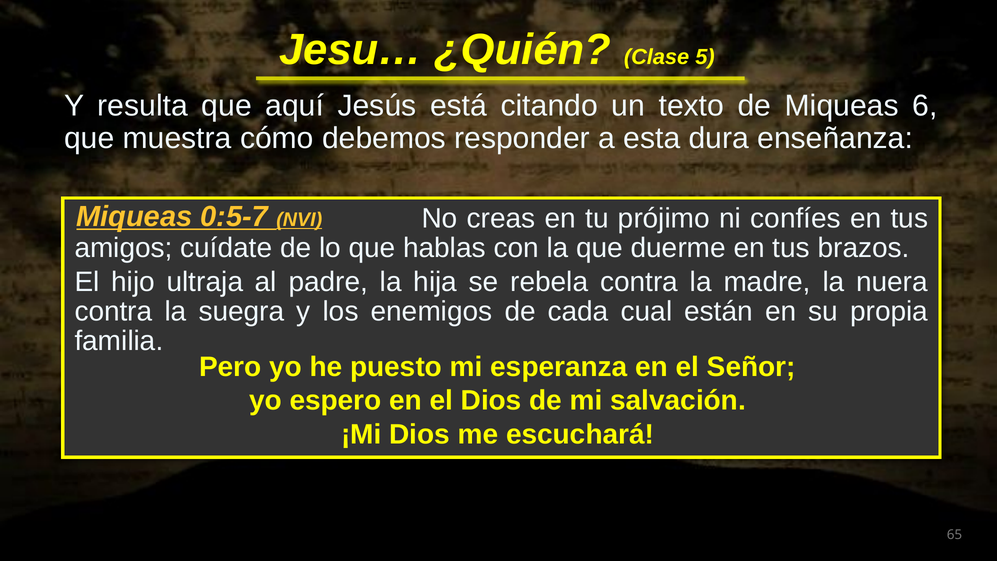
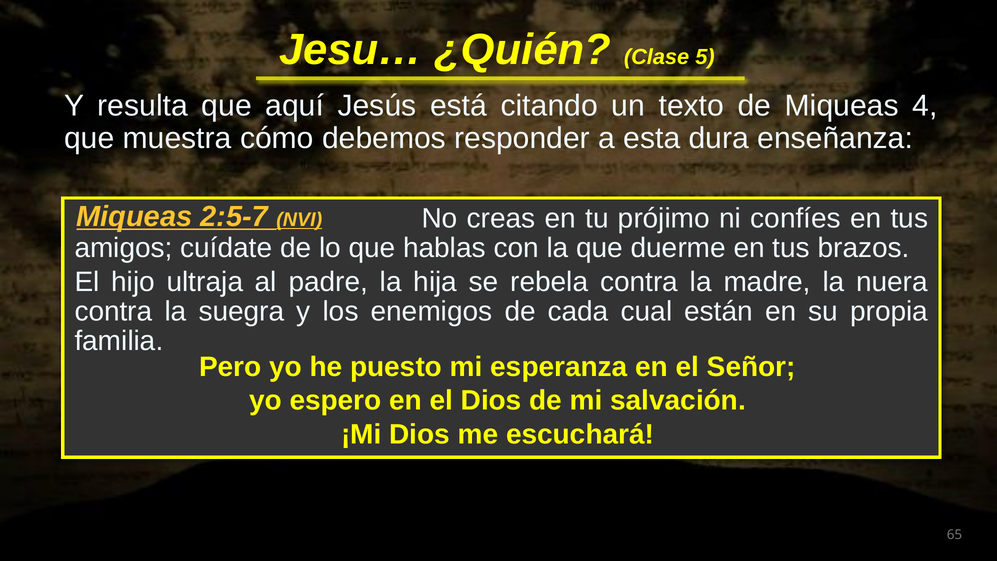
6: 6 -> 4 (925, 106)
0:5-7: 0:5-7 -> 2:5-7 (234, 216)
